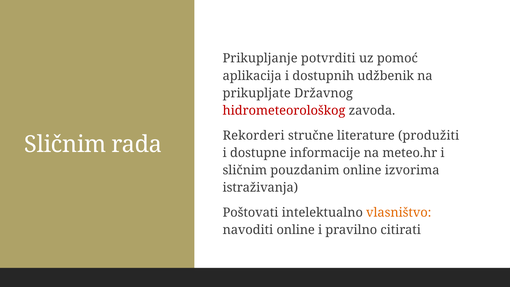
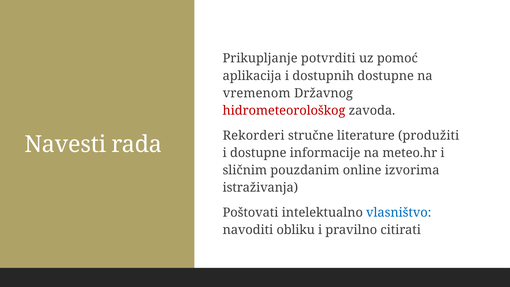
dostupnih udžbenik: udžbenik -> dostupne (386, 76)
prikupljate: prikupljate -> vremenom (257, 93)
Sličnim: Sličnim -> Navesti (65, 144)
vlasništvo colour: orange -> blue (399, 213)
navoditi online: online -> obliku (296, 230)
